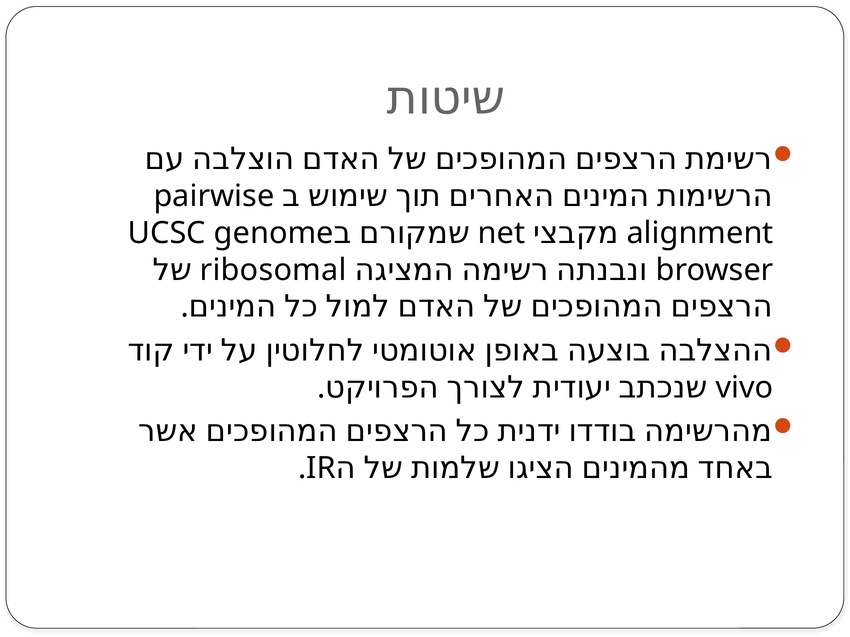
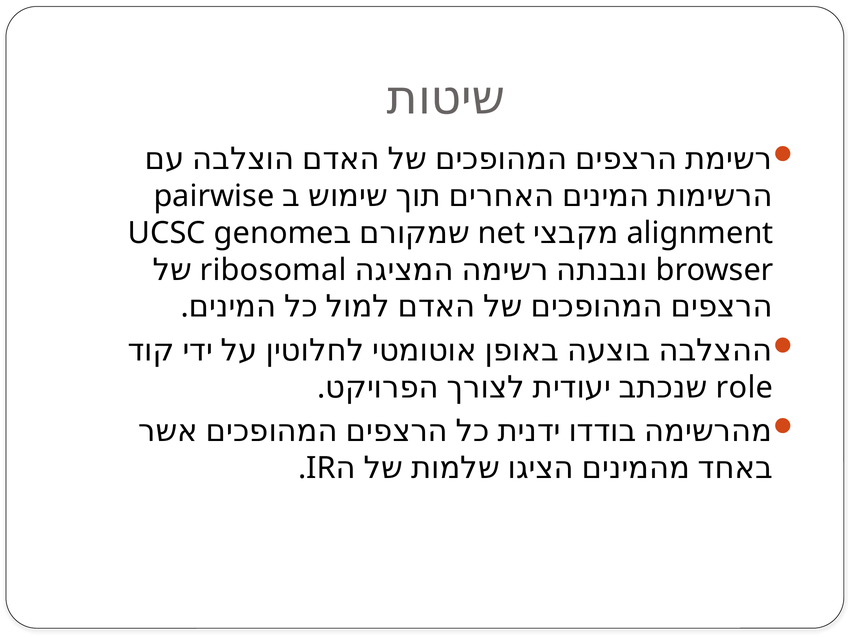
vivo: vivo -> role (744, 388)
